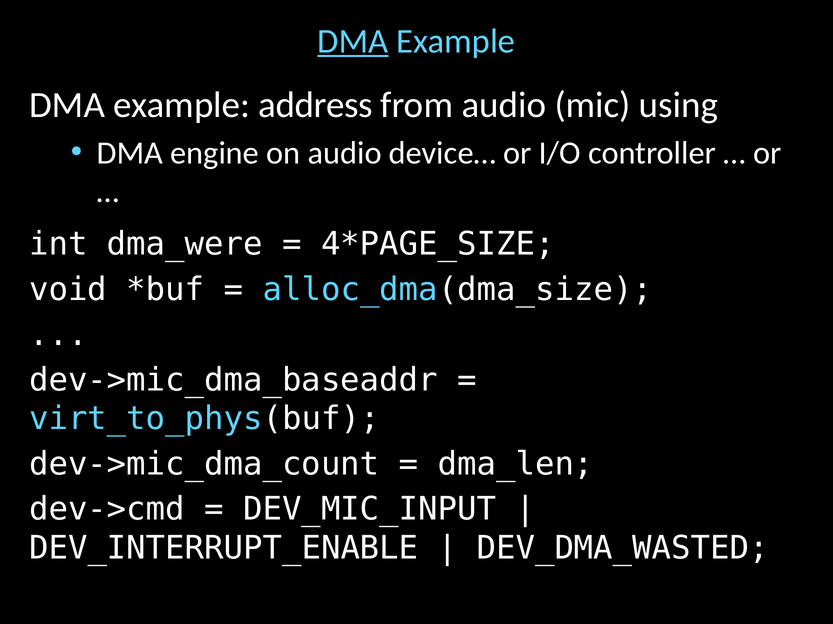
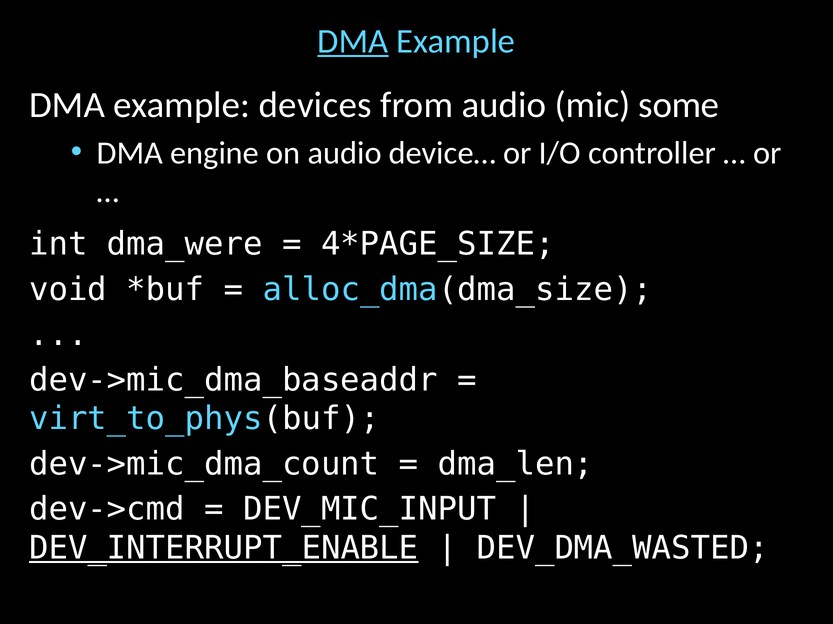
address: address -> devices (315, 105)
using: using -> some (679, 105)
DEV_INTERRUPT_ENABLE underline: none -> present (224, 549)
